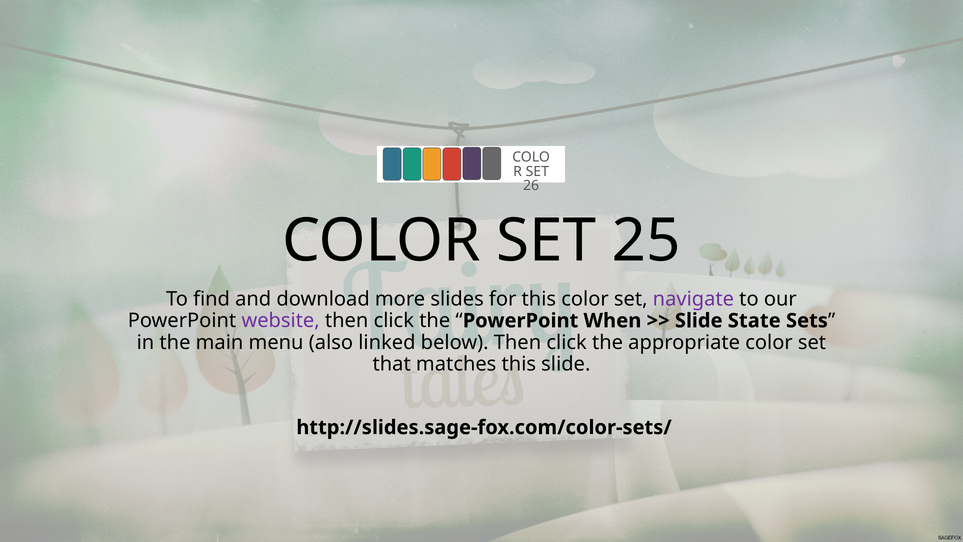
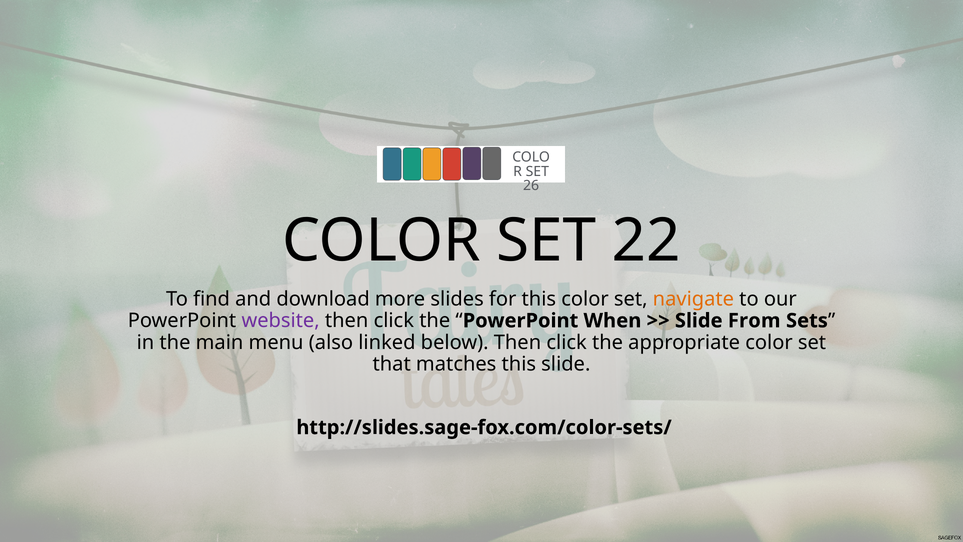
25: 25 -> 22 (646, 241)
navigate colour: purple -> orange (693, 299)
State: State -> From (754, 321)
